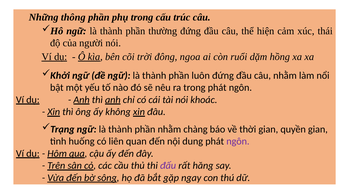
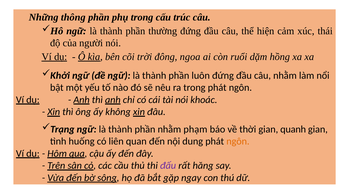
chàng: chàng -> phạm (195, 129)
quyền: quyền -> quanh (293, 129)
ngôn colour: purple -> orange (238, 141)
